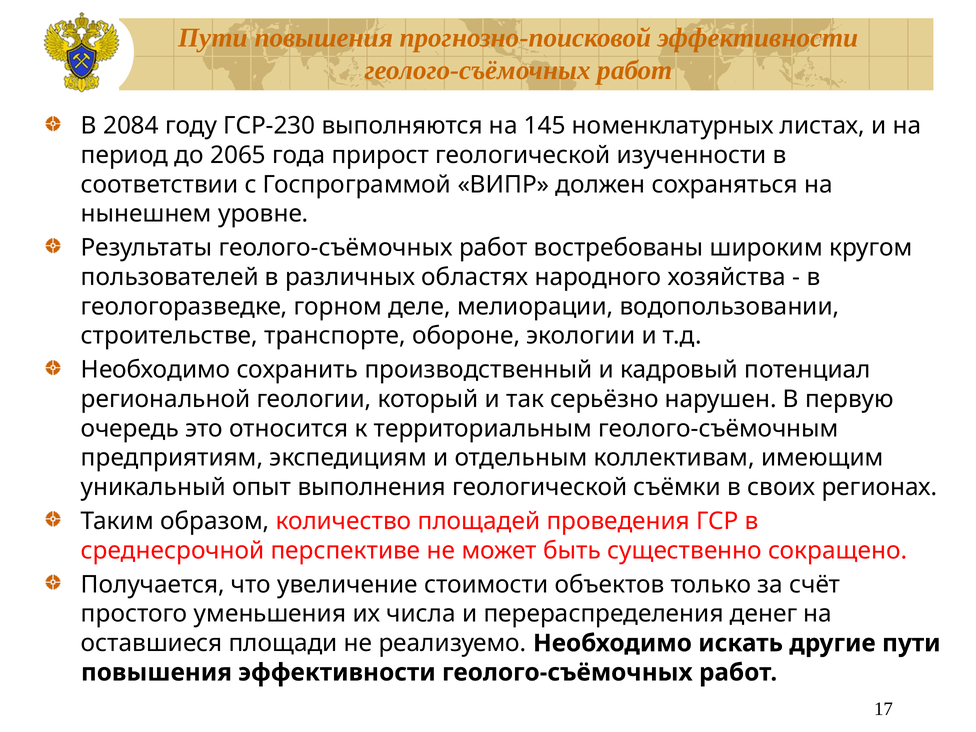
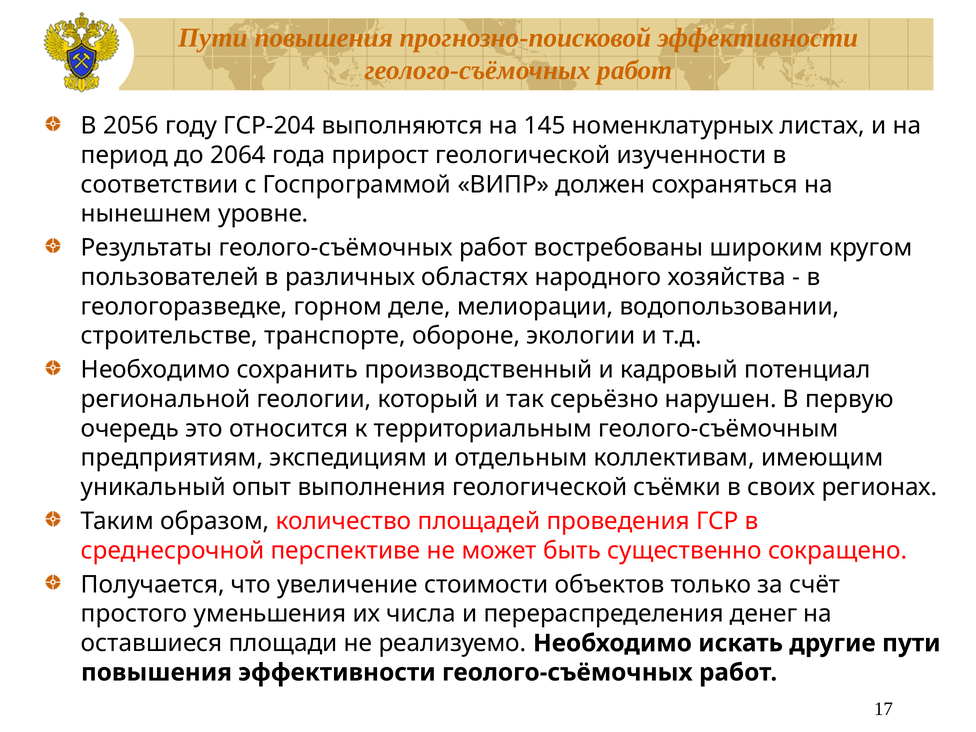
2084: 2084 -> 2056 (131, 126)
ГСР-230: ГСР-230 -> ГСР-204 (269, 126)
2065: 2065 -> 2064 (238, 155)
